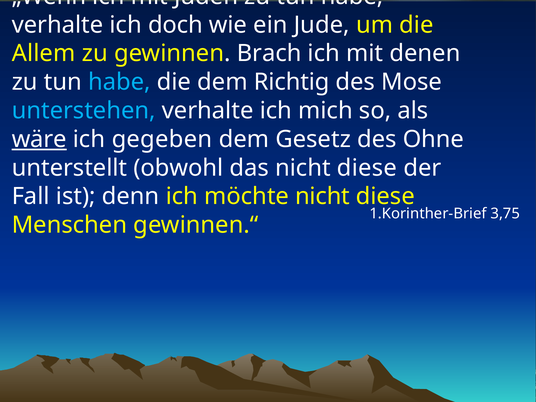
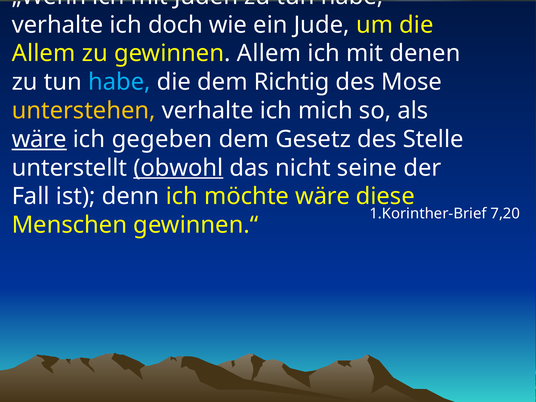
gewinnen Brach: Brach -> Allem (269, 53)
unterstehen colour: light blue -> yellow (84, 111)
Ohne: Ohne -> Stelle (433, 139)
obwohl underline: none -> present (178, 168)
das nicht diese: diese -> seine (367, 168)
möchte nicht: nicht -> wäre (323, 196)
3,75: 3,75 -> 7,20 (505, 214)
